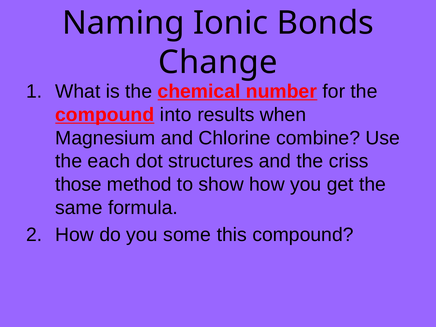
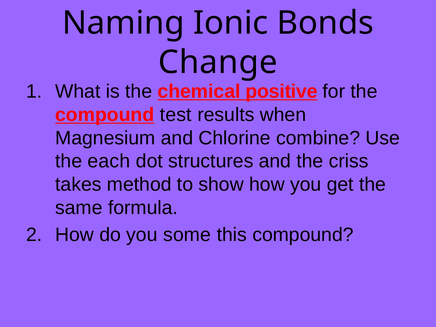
number: number -> positive (282, 91)
into: into -> test (176, 115)
those: those -> takes (78, 185)
